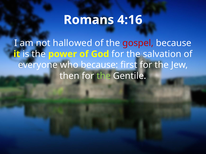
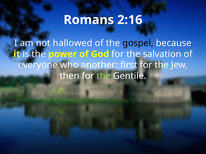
4:16: 4:16 -> 2:16 (130, 20)
gospel colour: red -> black (138, 43)
who because: because -> another (99, 65)
